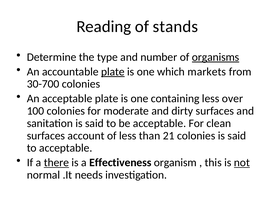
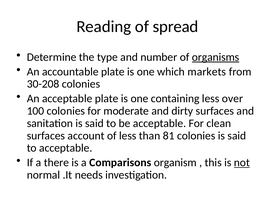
stands: stands -> spread (176, 27)
plate underline: present -> none (113, 72)
30-700: 30-700 -> 30-208 (43, 84)
21: 21 -> 81 (169, 136)
there underline: present -> none (56, 163)
Effectiveness: Effectiveness -> Comparisons (120, 163)
